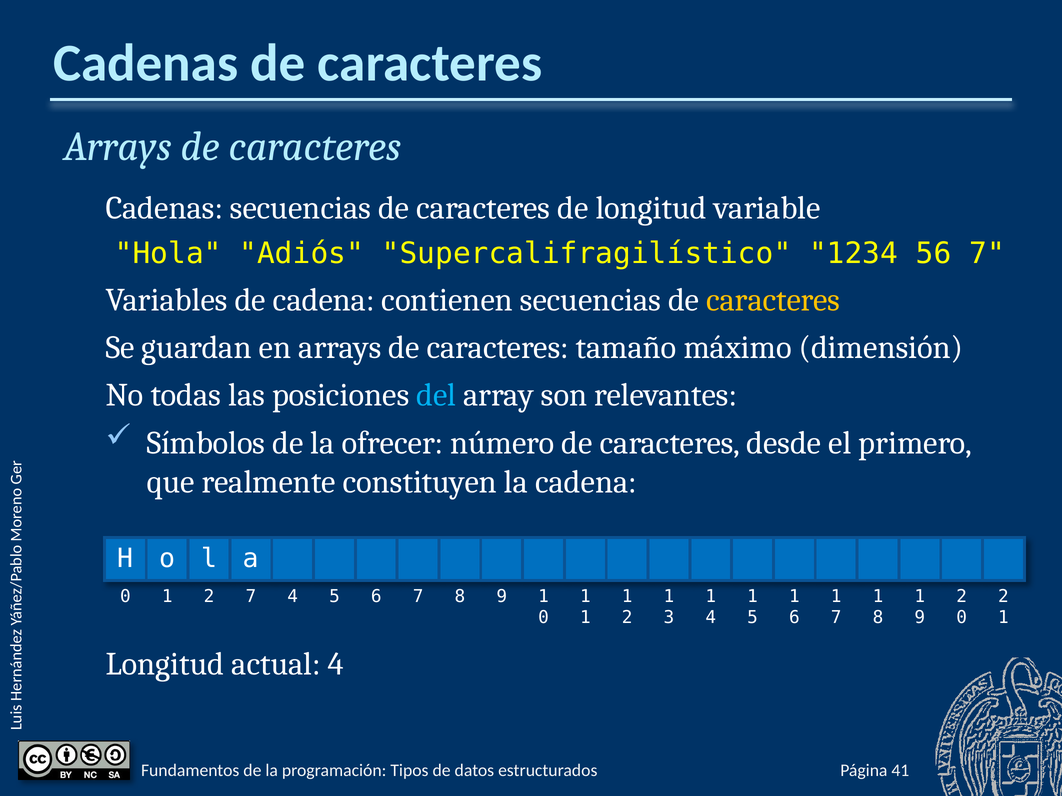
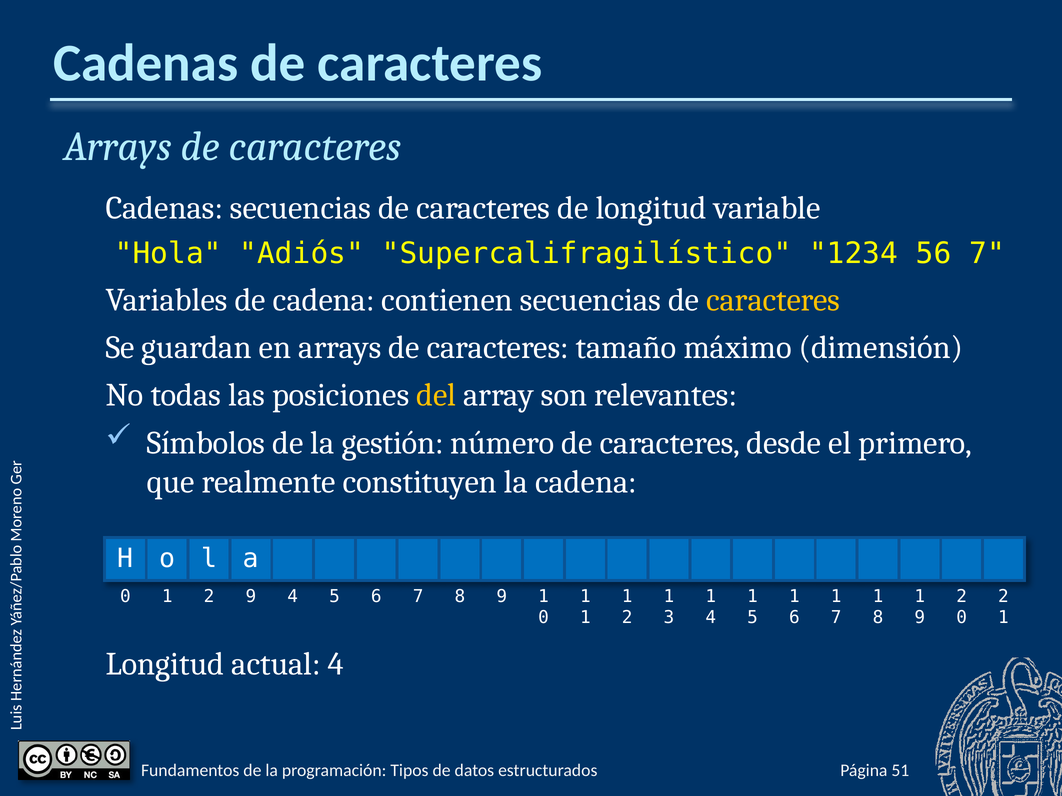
del colour: light blue -> yellow (436, 396)
ofrecer: ofrecer -> gestión (393, 443)
2 7: 7 -> 9 (251, 597)
41: 41 -> 51 (900, 771)
